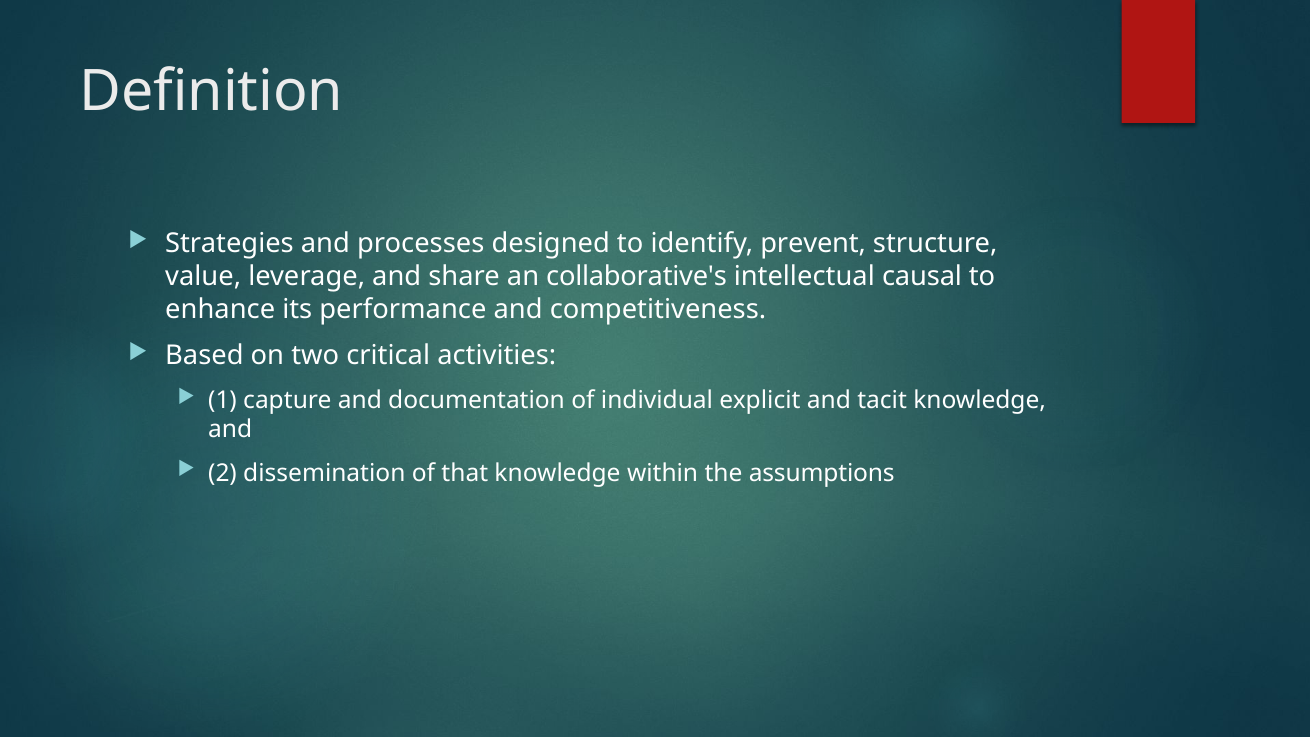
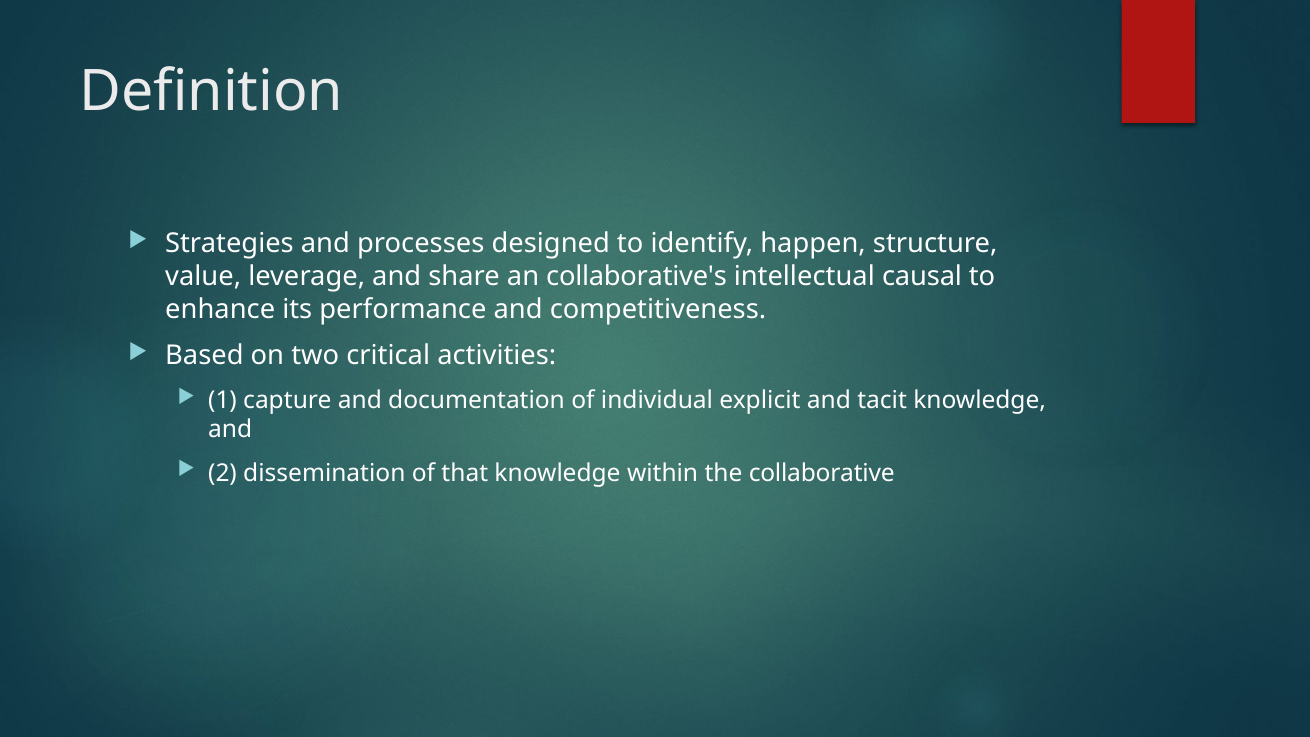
prevent: prevent -> happen (813, 244)
assumptions: assumptions -> collaborative (822, 473)
